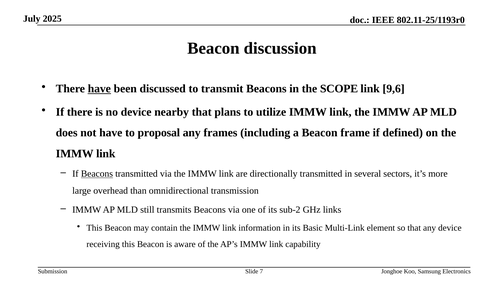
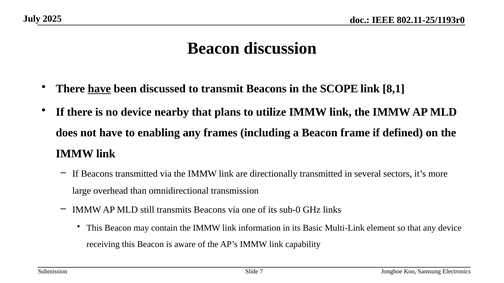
9,6: 9,6 -> 8,1 (394, 89)
proposal: proposal -> enabling (159, 133)
Beacons underline: present -> none (97, 174)
sub-2: sub-2 -> sub-0 (290, 210)
